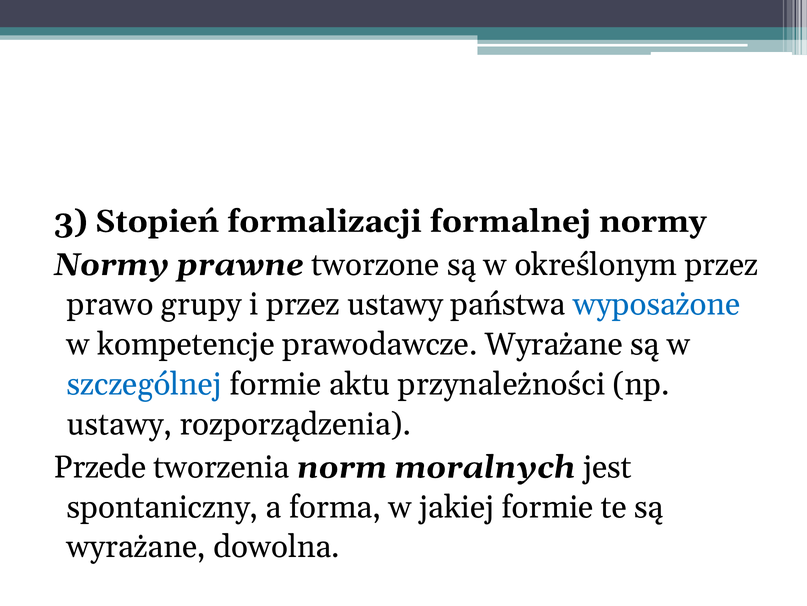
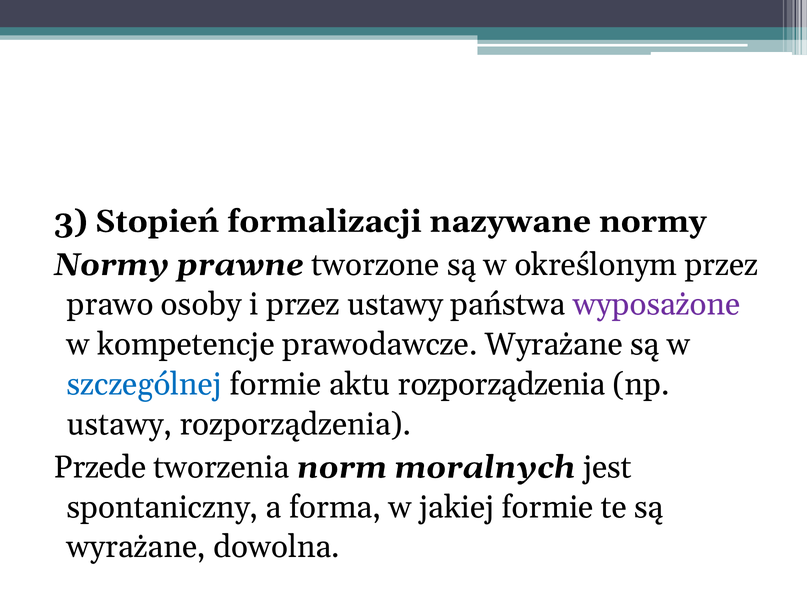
formalnej: formalnej -> nazywane (510, 221)
grupy: grupy -> osoby (201, 304)
wyposażone colour: blue -> purple (657, 304)
aktu przynależności: przynależności -> rozporządzenia (502, 384)
